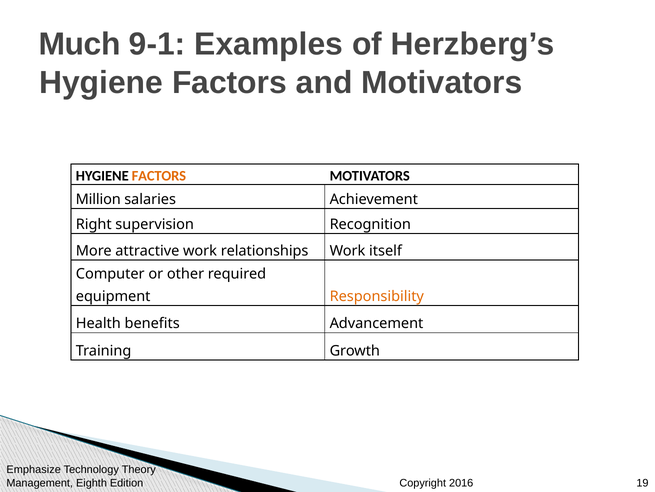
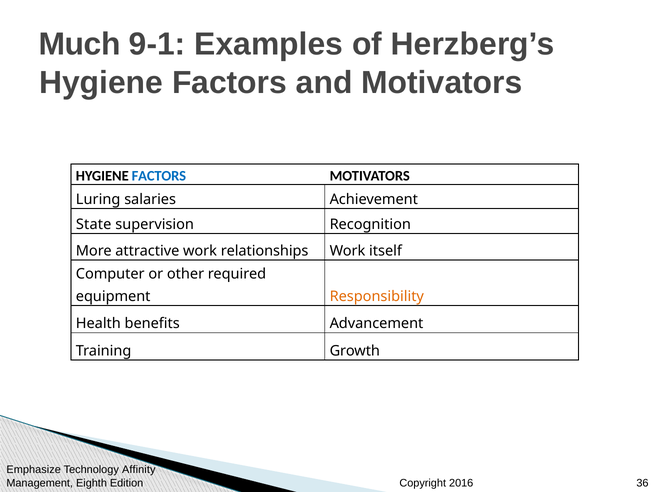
FACTORS colour: orange -> blue (159, 176)
Million: Million -> Luring (98, 199)
Right: Right -> State (94, 224)
Theory: Theory -> Affinity (139, 469)
19: 19 -> 36 (642, 482)
